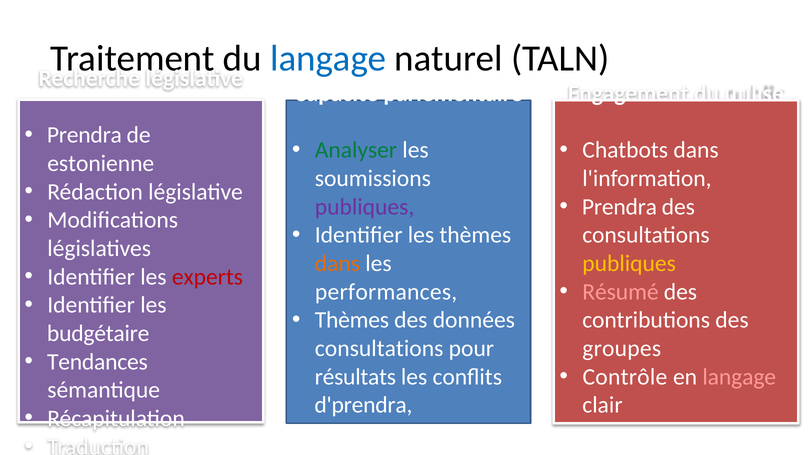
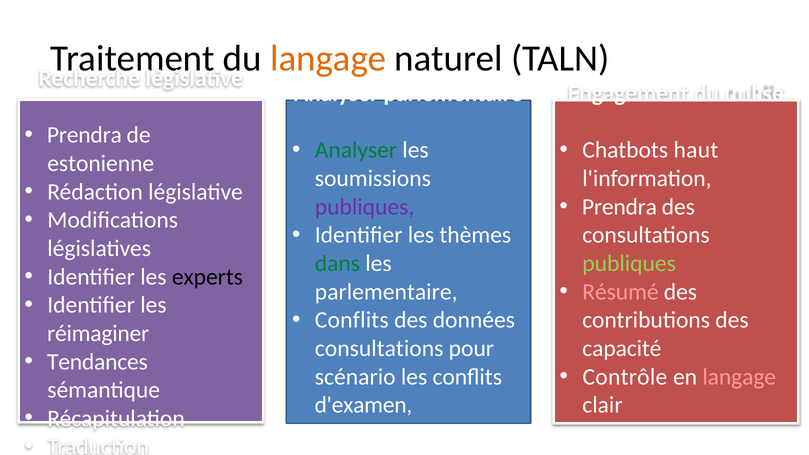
langage colour: blue -> orange (328, 59)
Capacité: Capacité -> Analyser (336, 94)
Chatbots dans: dans -> haut (696, 150)
dans colour: orange -> green (337, 264)
publiques colour: yellow -> light green (629, 264)
experts colour: red -> black (207, 277)
performances: performances -> parlementaire (386, 292)
Thèmes: Thèmes -> Conflits (352, 320)
budgétaire: budgétaire -> réimaginer (98, 334)
groupes: groupes -> capacité (622, 348)
résultats: résultats -> scénario (355, 377)
d'prendra: d'prendra -> d'examen (363, 405)
